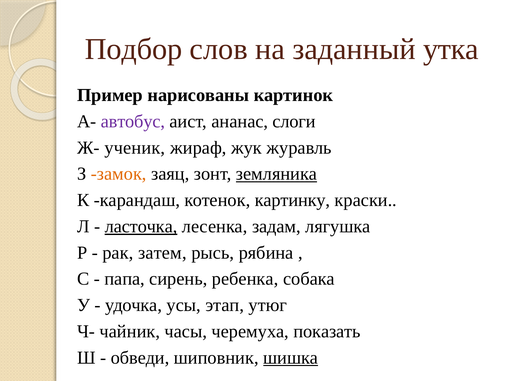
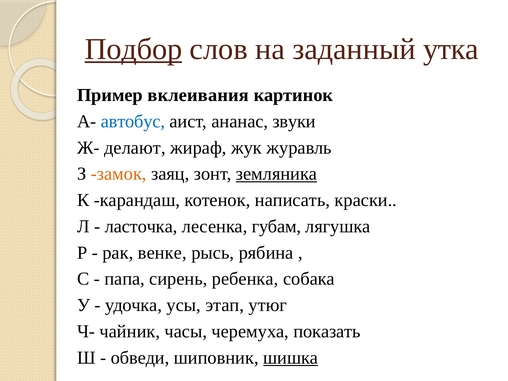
Подбор underline: none -> present (133, 49)
нарисованы: нарисованы -> вклеивания (198, 95)
автобус colour: purple -> blue (133, 121)
слоги: слоги -> звуки (294, 121)
ученик: ученик -> делают (135, 148)
картинку: картинку -> написать (292, 200)
ласточка underline: present -> none (141, 226)
задам: задам -> губам (276, 226)
затем: затем -> венке (162, 253)
